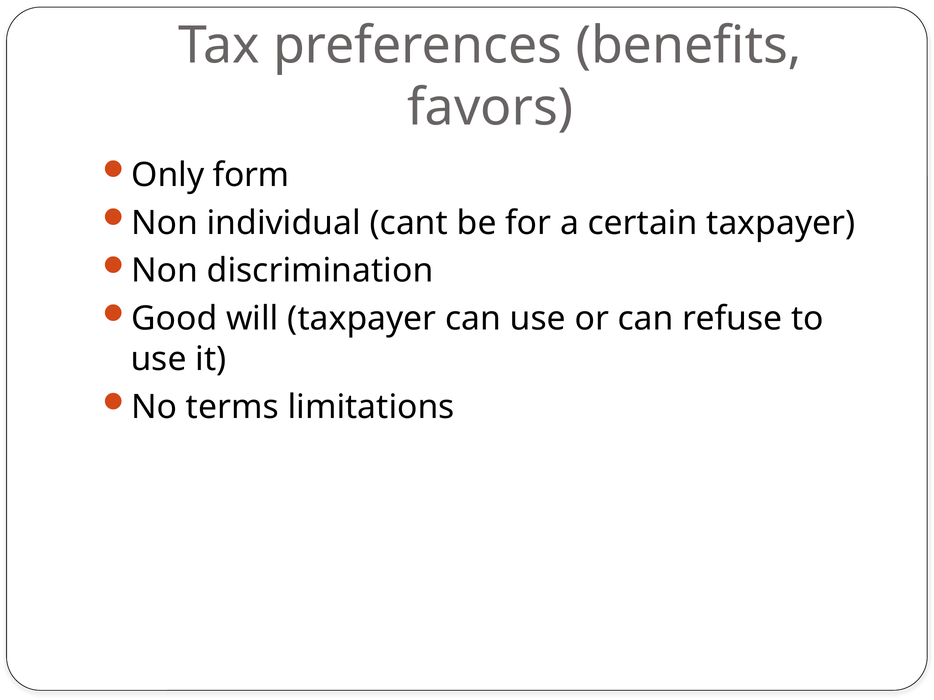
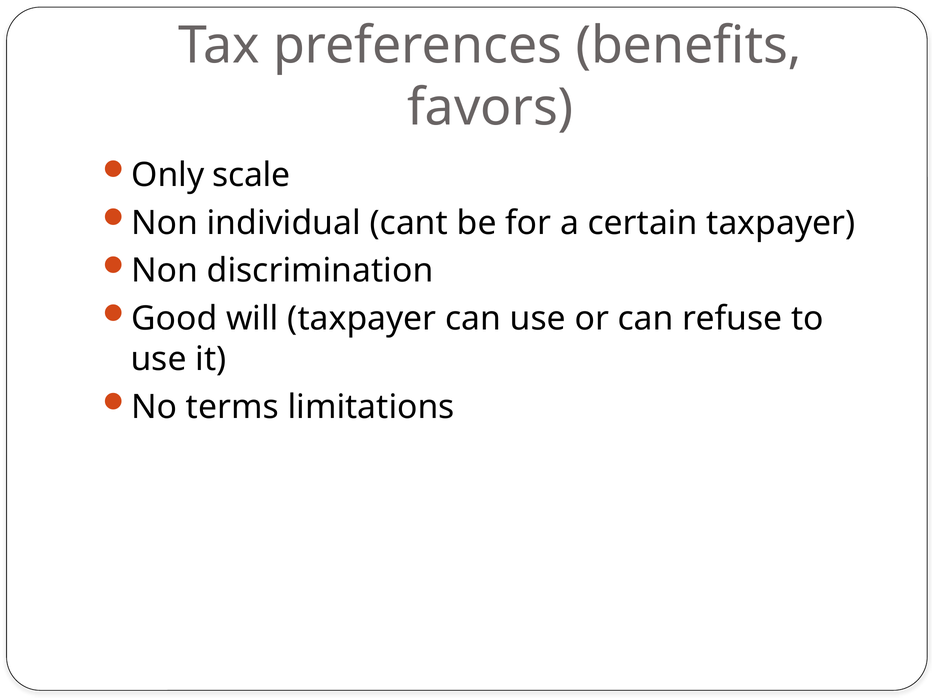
form: form -> scale (251, 175)
